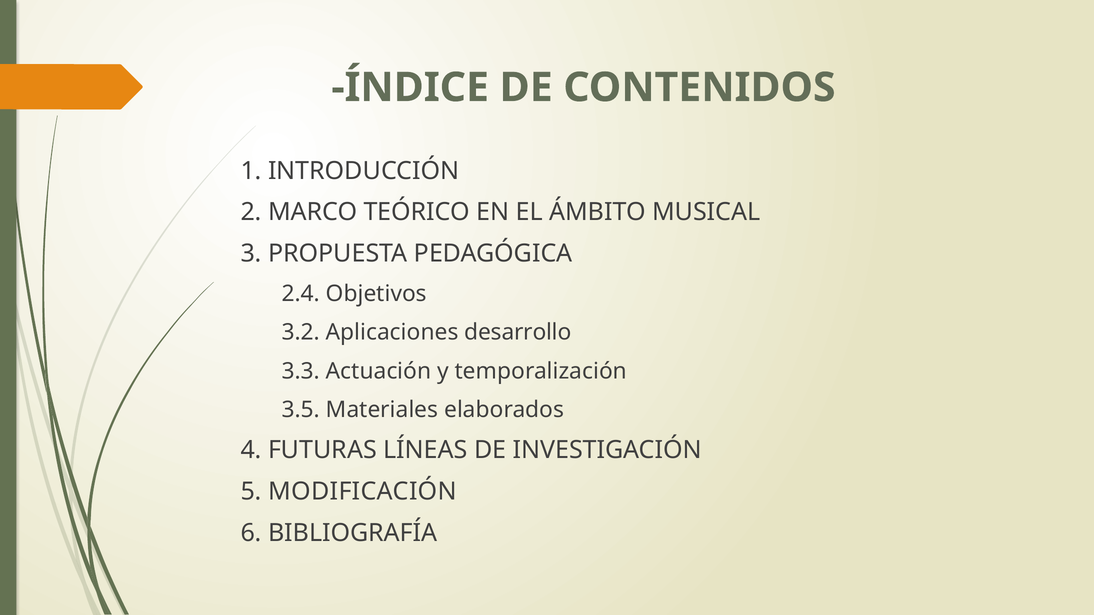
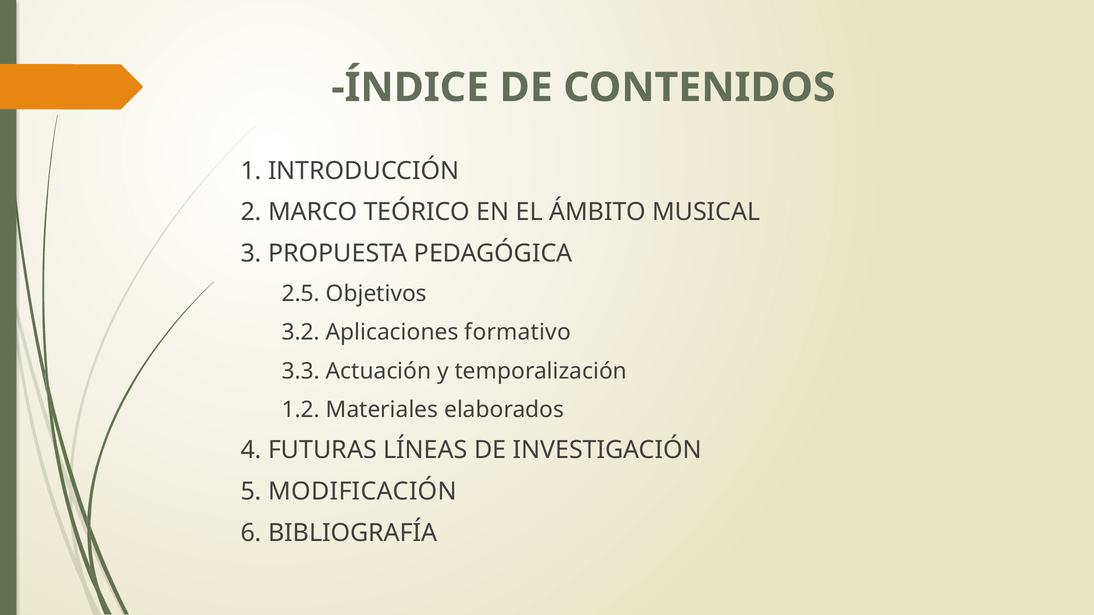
2.4: 2.4 -> 2.5 (301, 294)
desarrollo: desarrollo -> formativo (518, 333)
3.5: 3.5 -> 1.2 (301, 410)
